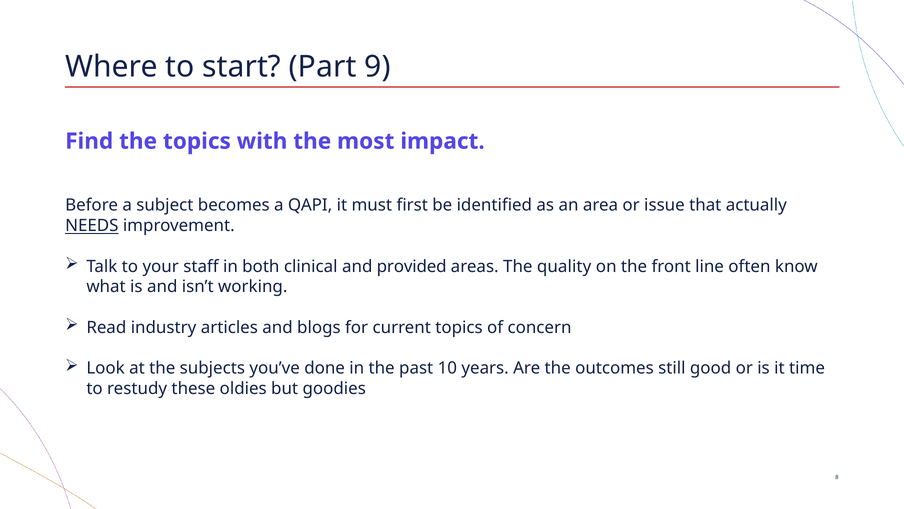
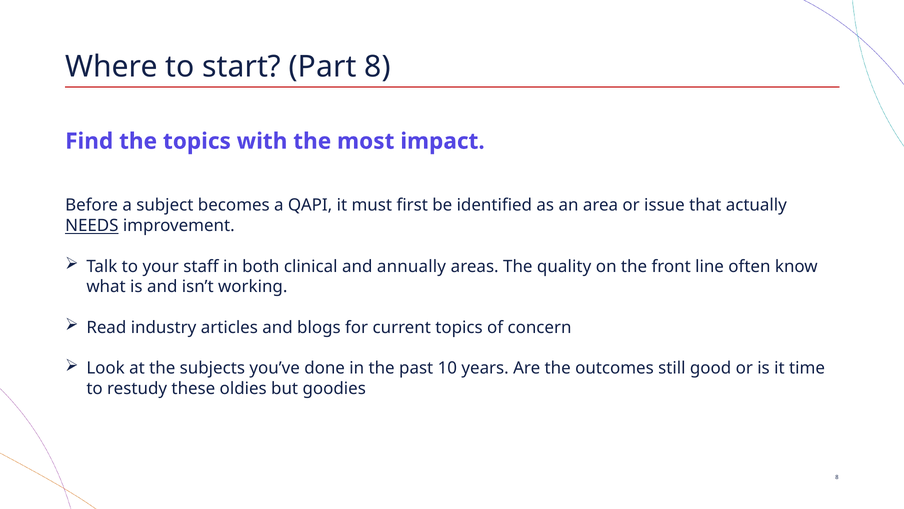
Part 9: 9 -> 8 (377, 67)
provided: provided -> annually (412, 266)
